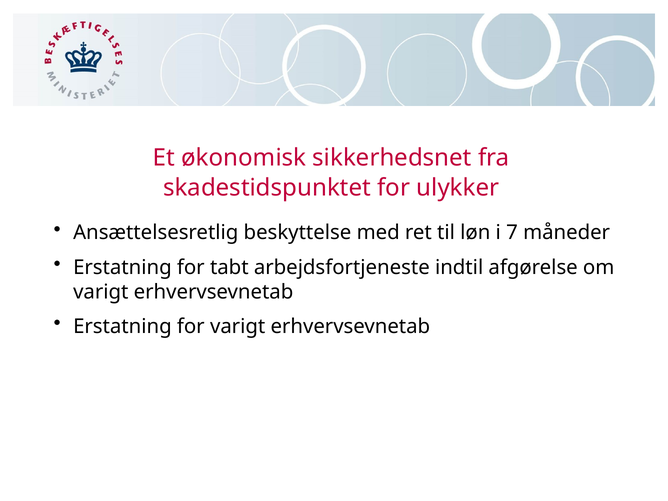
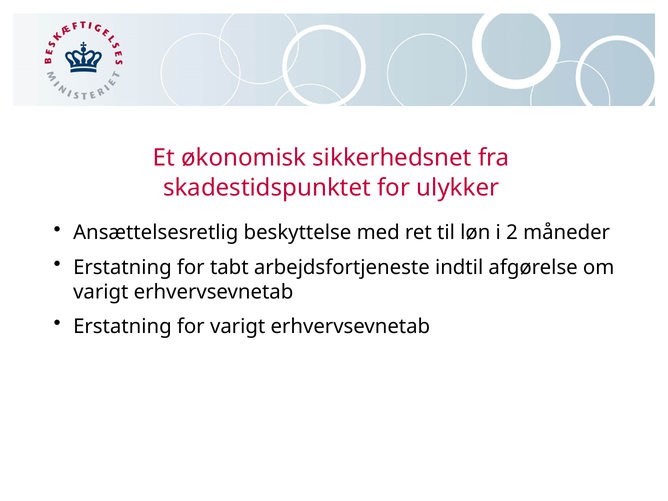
7: 7 -> 2 (512, 233)
